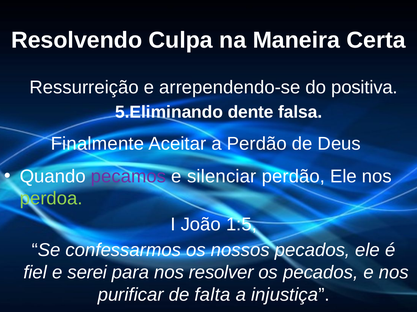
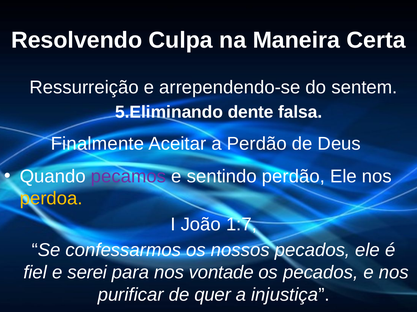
positiva: positiva -> sentem (364, 87)
silenciar: silenciar -> sentindo (222, 177)
perdoa colour: light green -> yellow (51, 199)
1:5: 1:5 -> 1:7 (241, 225)
resolver: resolver -> vontade (221, 273)
falta: falta -> quer (213, 295)
